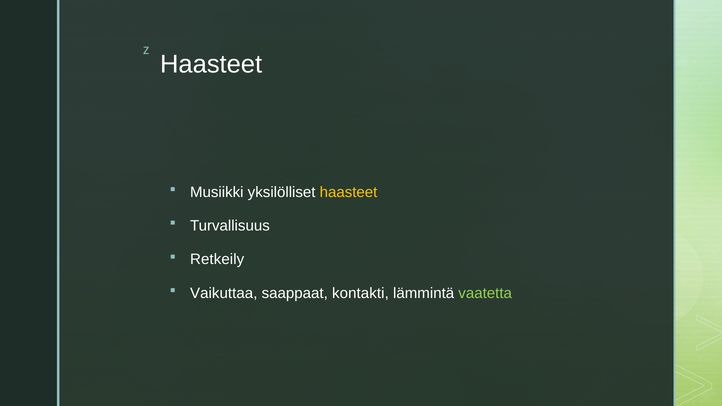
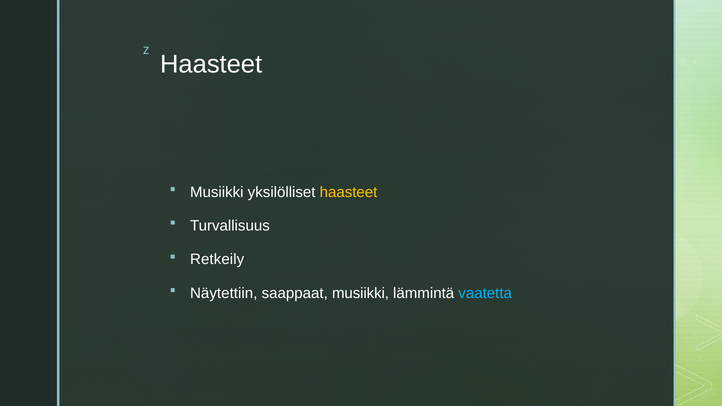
Vaikuttaa: Vaikuttaa -> Näytettiin (224, 293)
saappaat kontakti: kontakti -> musiikki (361, 293)
vaatetta colour: light green -> light blue (485, 293)
